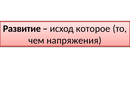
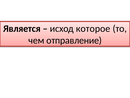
Развитие: Развитие -> Является (22, 28)
напряжения: напряжения -> отправление (74, 40)
